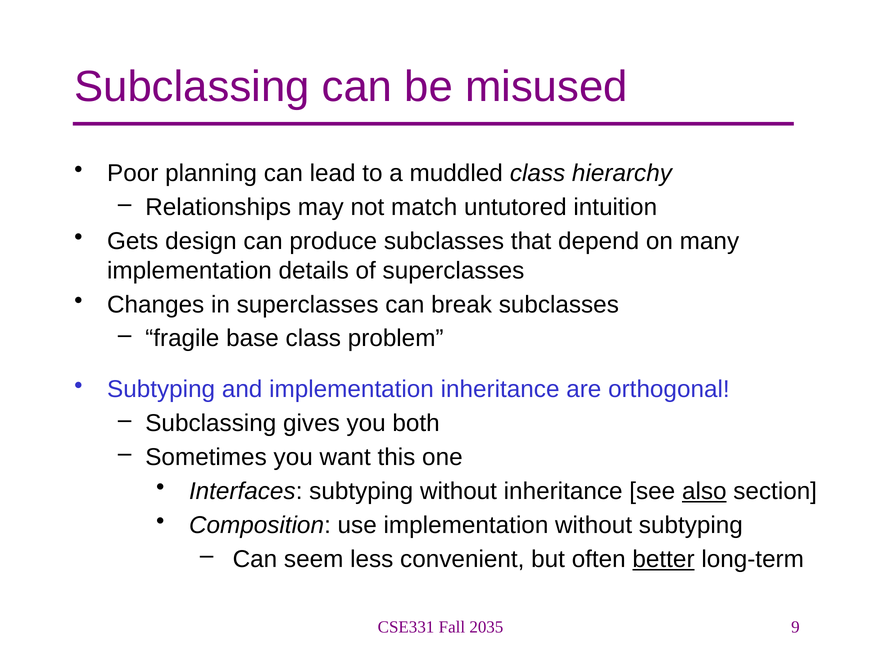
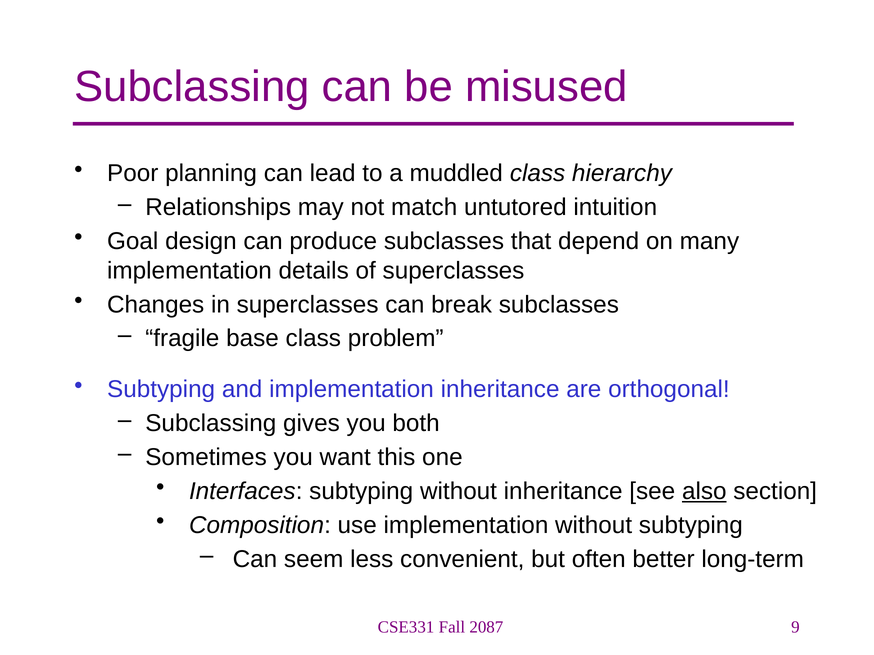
Gets: Gets -> Goal (133, 242)
better underline: present -> none (664, 560)
2035: 2035 -> 2087 (486, 628)
